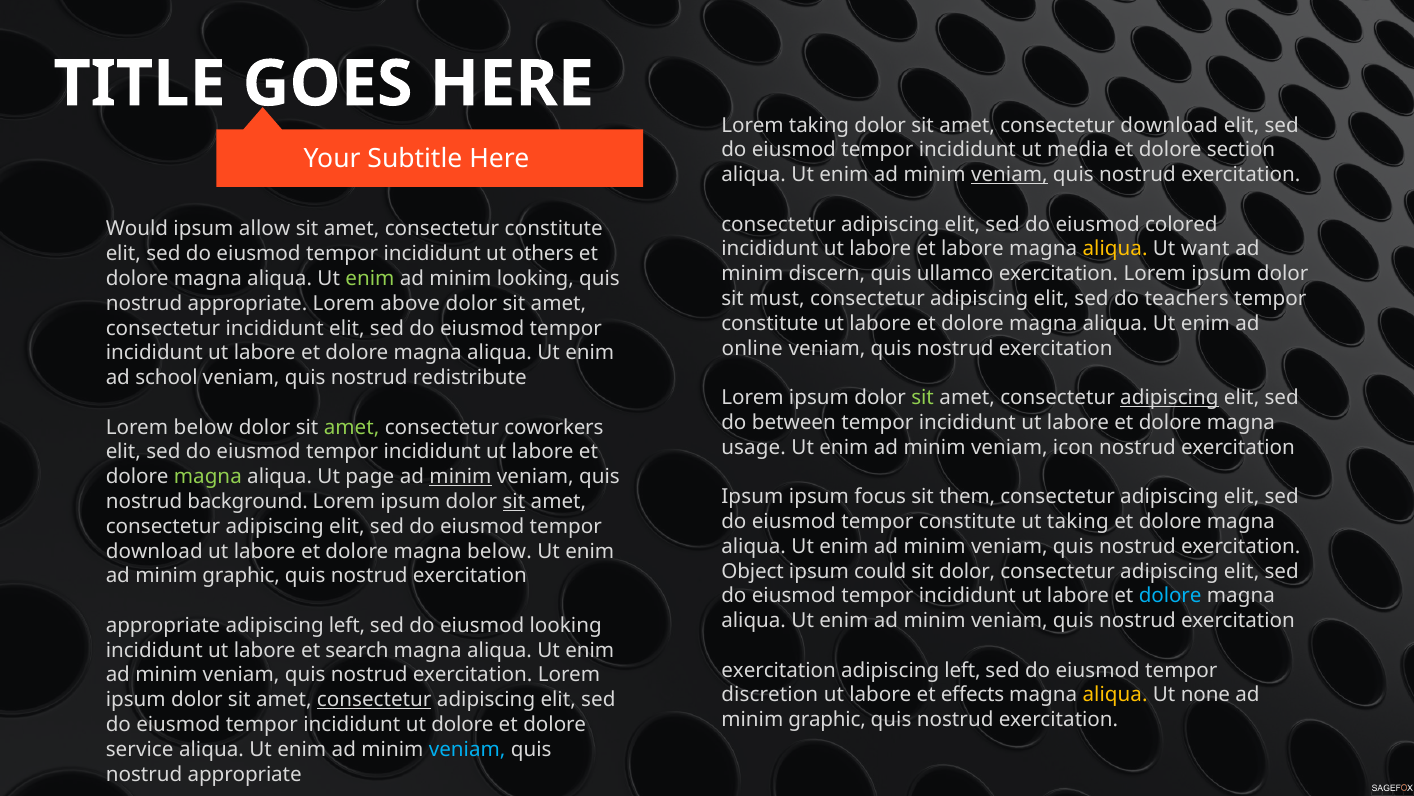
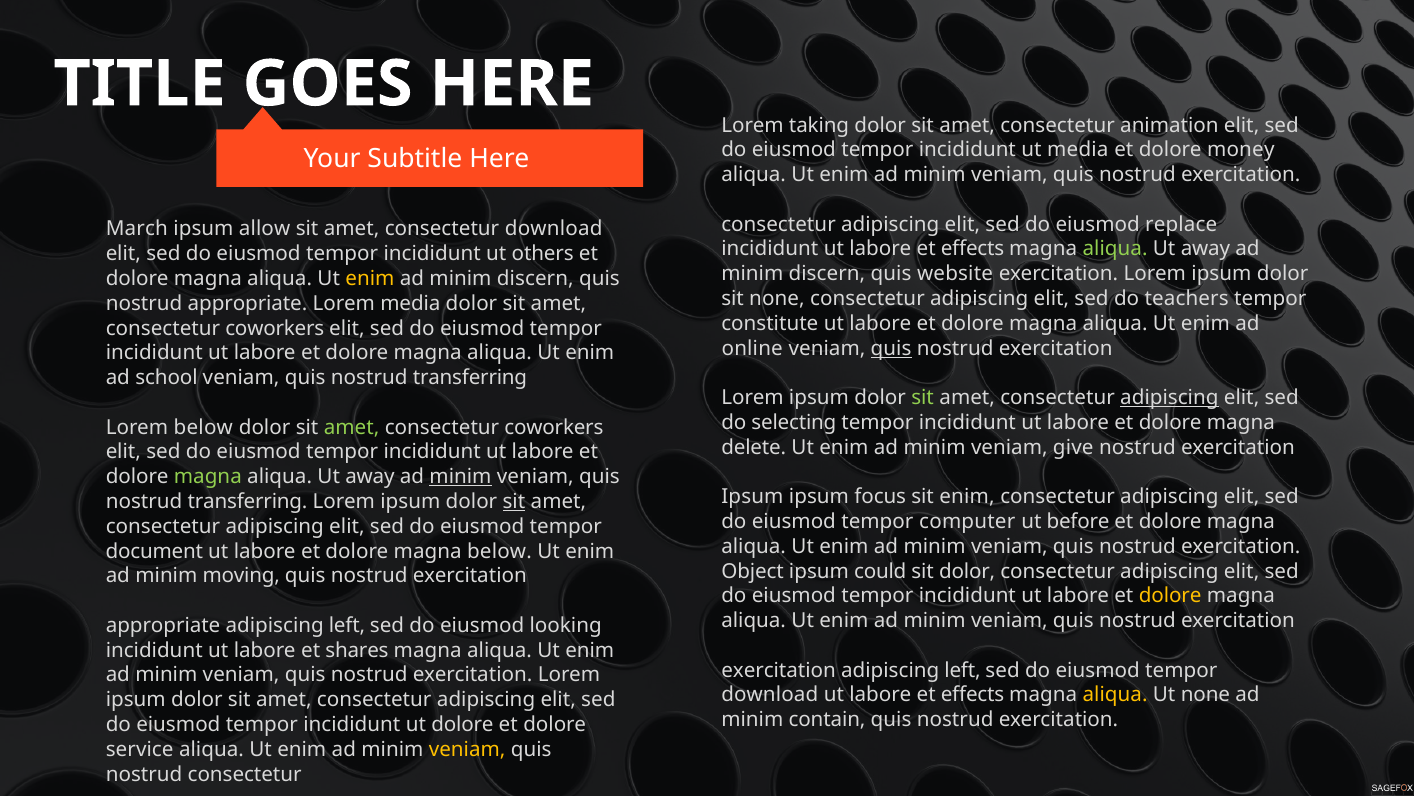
consectetur download: download -> animation (1169, 125)
section: section -> money (1241, 150)
veniam underline: present -> none (1009, 175)
colored: colored -> replace (1181, 224)
Would: Would -> March (137, 229)
consectetur constitute: constitute -> download (554, 229)
labore: labore -> effects (973, 249)
aliqua colour: yellow -> light green (1115, 249)
want: want -> away (1205, 249)
ullamco: ullamco -> website (955, 274)
enim colour: light green -> yellow (370, 278)
looking: looking -> discern (535, 278)
sit must: must -> none (777, 298)
Lorem above: above -> media (410, 303)
incididunt: incididunt -> coworkers (275, 328)
quis underline: none -> present (891, 348)
redistribute: redistribute -> transferring (470, 377)
between: between -> selecting (794, 422)
usage: usage -> delete (754, 447)
icon: icon -> give (1073, 447)
page: page -> away (370, 477)
sit them: them -> enim (967, 497)
background: background -> transferring (248, 501)
eiusmod tempor constitute: constitute -> computer (967, 521)
ut taking: taking -> before (1078, 521)
download: download -> document (154, 551)
graphic: graphic -> moving (241, 576)
dolore colour: light blue -> yellow (1170, 596)
search: search -> shares (357, 650)
discretion: discretion -> download (770, 695)
consectetur underline: present -> none (374, 699)
graphic: graphic -> contain (827, 719)
veniam colour: light blue -> yellow (467, 749)
appropriate: appropriate -> consectetur (245, 774)
